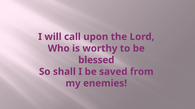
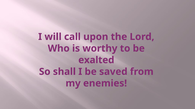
blessed: blessed -> exalted (96, 60)
